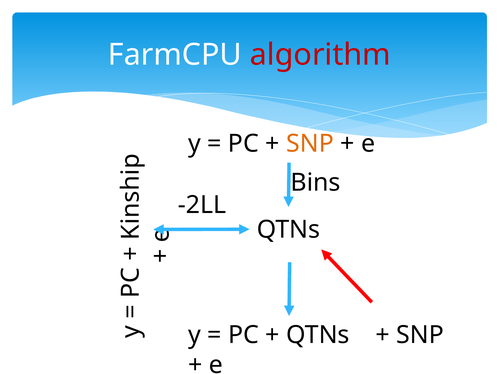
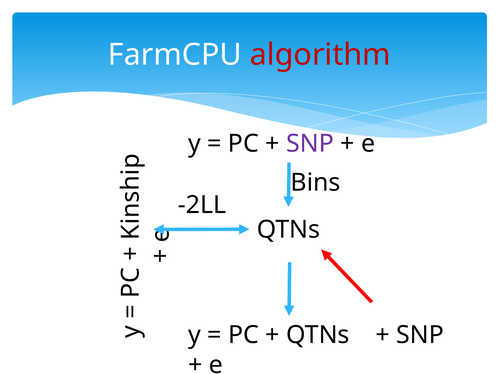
SNP colour: orange -> purple (310, 144)
